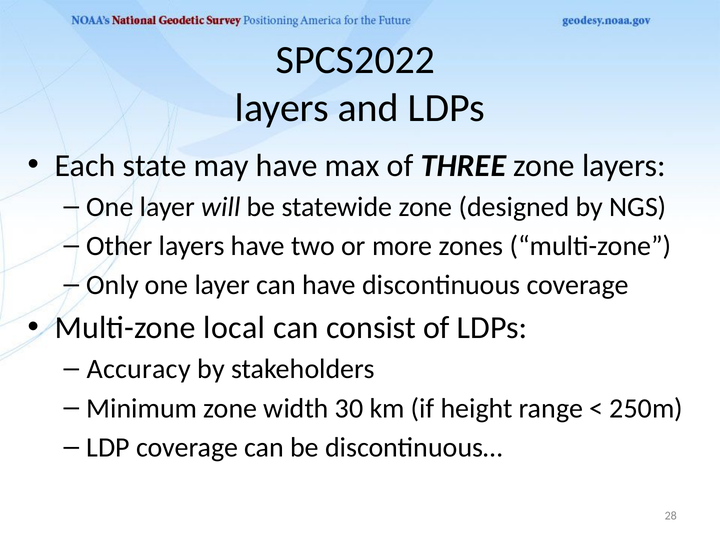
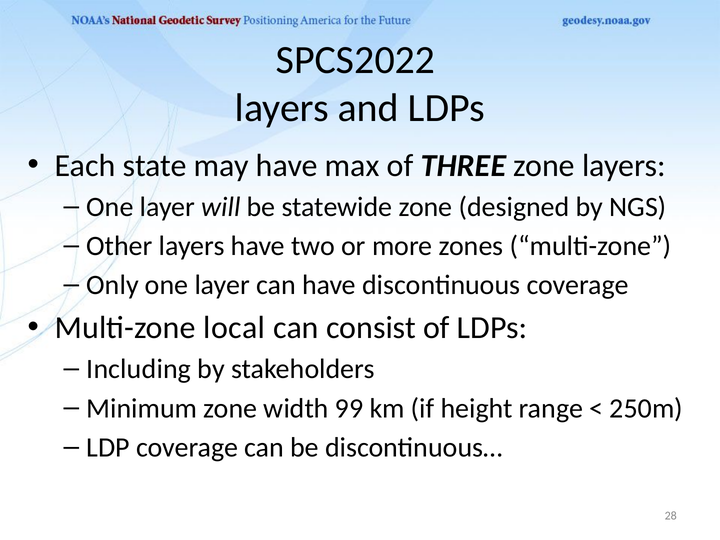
Accuracy: Accuracy -> Including (139, 369)
30: 30 -> 99 (349, 408)
